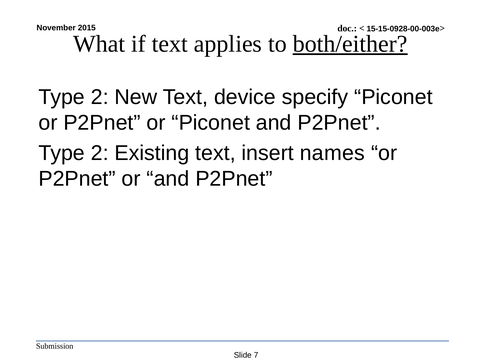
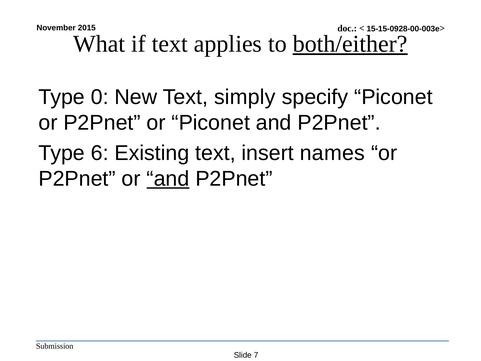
2: 2 -> 0 (100, 97)
device: device -> simply (245, 97)
2: 2 -> 6 (100, 153)
and underline: none -> present (168, 179)
